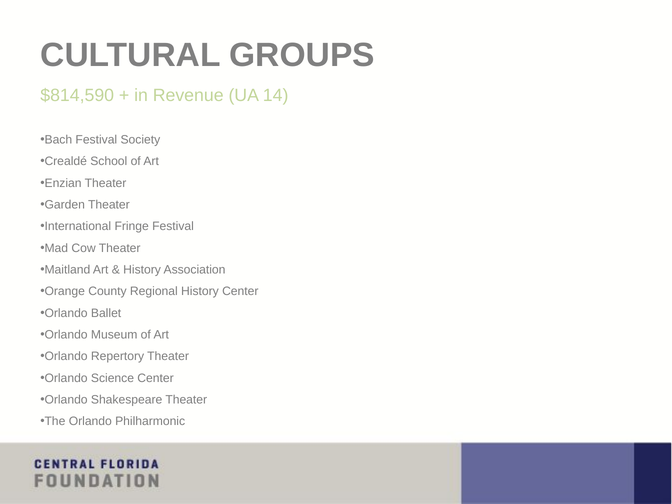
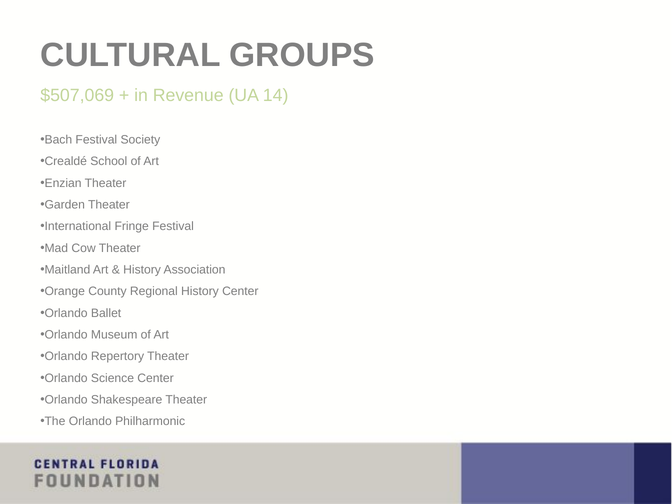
$814,590: $814,590 -> $507,069 (77, 95)
